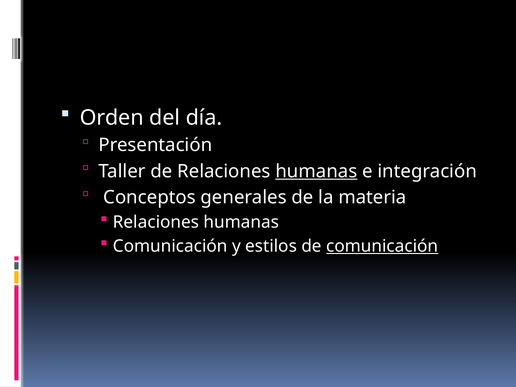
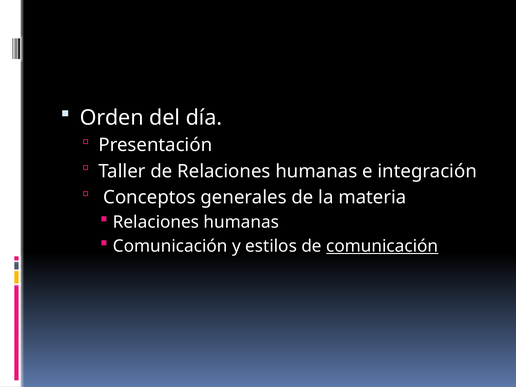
humanas underline: present -> none (316, 171)
